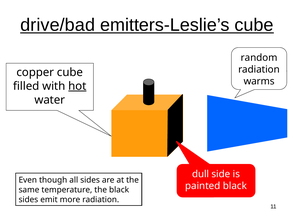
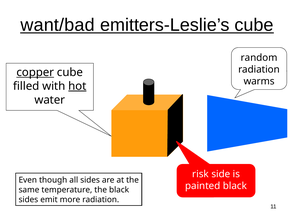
drive/bad: drive/bad -> want/bad (58, 25)
copper underline: none -> present (35, 72)
dull: dull -> risk (200, 174)
